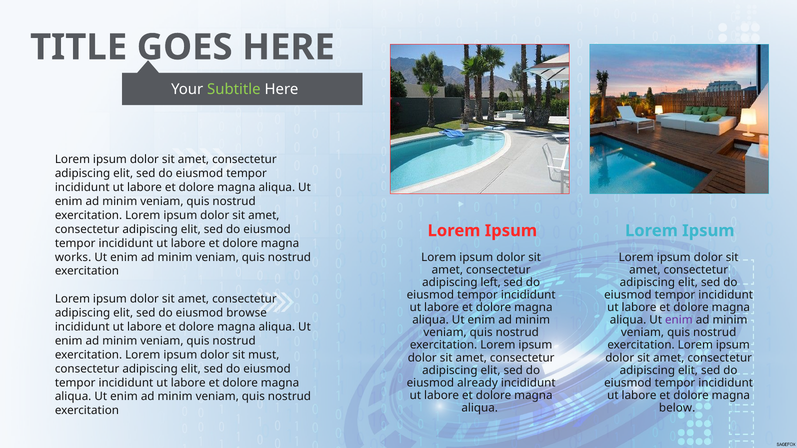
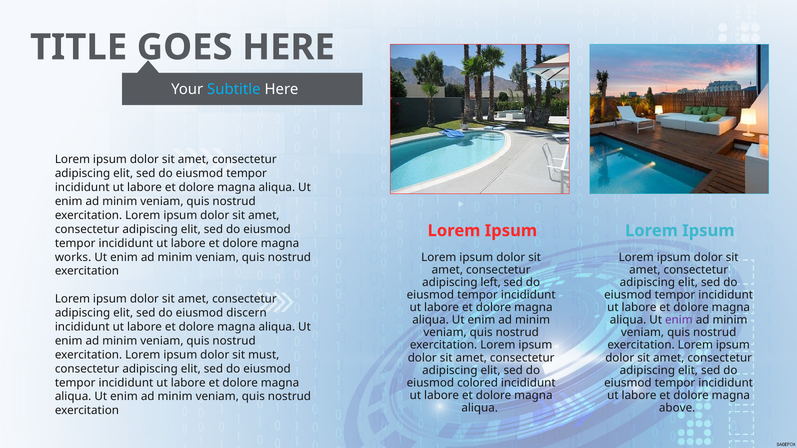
Subtitle colour: light green -> light blue (234, 89)
browse: browse -> discern (247, 313)
already: already -> colored (478, 383)
below: below -> above (677, 408)
